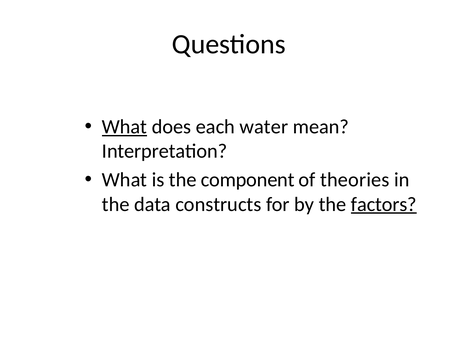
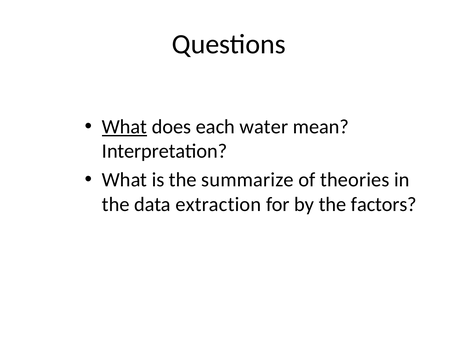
component: component -> summarize (248, 180)
constructs: constructs -> extraction (218, 204)
factors underline: present -> none (384, 204)
